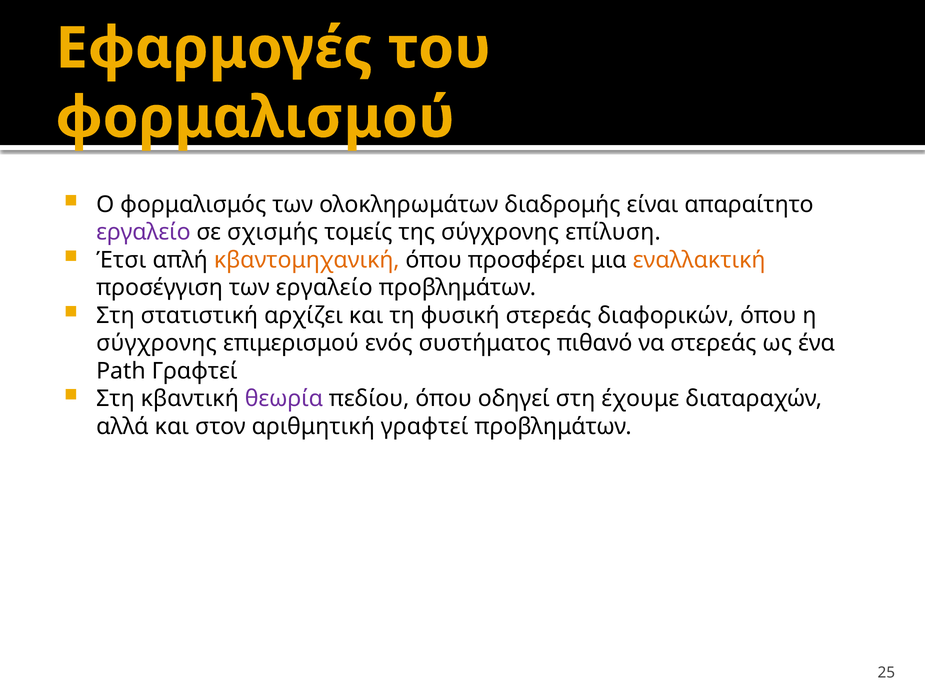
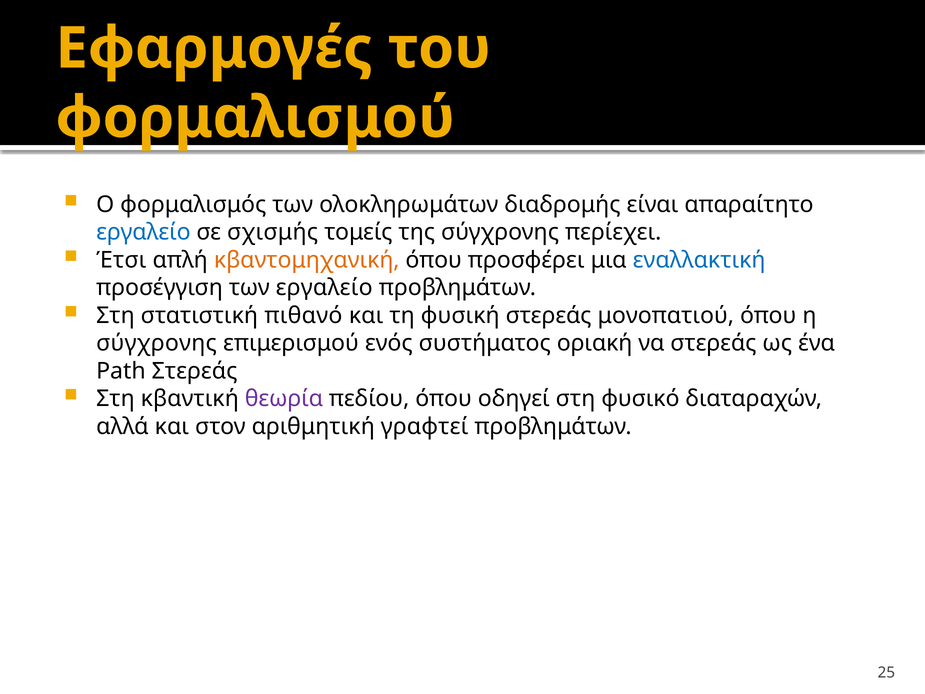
εργαλείο colour: purple -> blue (143, 232)
επίλυση: επίλυση -> περίεχει (613, 232)
εναλλακτική colour: orange -> blue (699, 260)
αρχίζει: αρχίζει -> πιθανό (303, 315)
διαφορικών: διαφορικών -> μονοπατιού (666, 315)
πιθανό: πιθανό -> οριακή (595, 343)
Path Γραφτεί: Γραφτεί -> Στερεάς (195, 371)
έχουμε: έχουμε -> φυσικό (640, 399)
